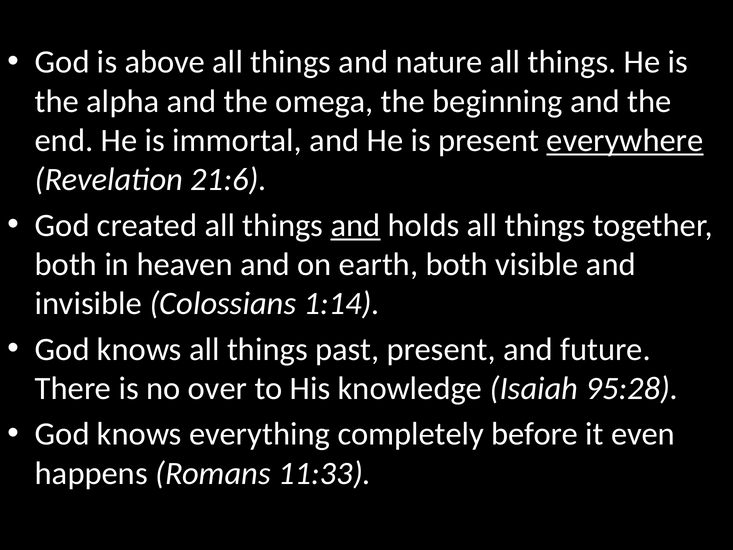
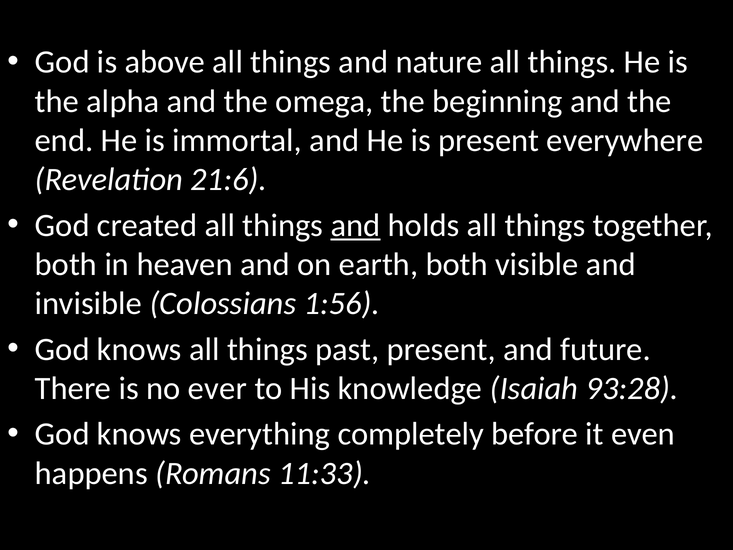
everywhere underline: present -> none (625, 140)
1:14: 1:14 -> 1:56 (342, 303)
over: over -> ever (217, 388)
95:28: 95:28 -> 93:28 (632, 388)
